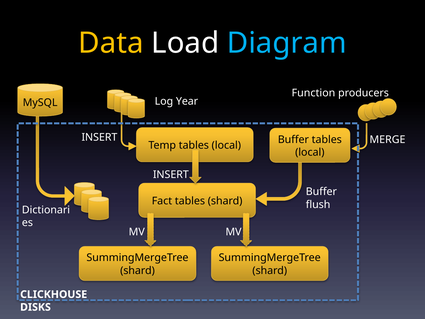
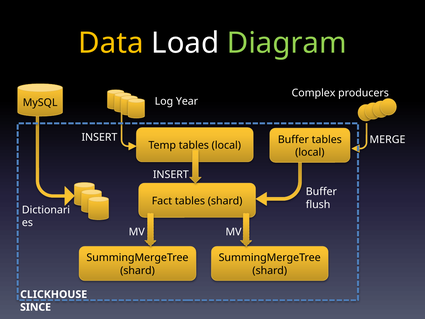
Diagram colour: light blue -> light green (287, 43)
Function: Function -> Complex (314, 93)
DISKS: DISKS -> SINCE (36, 307)
